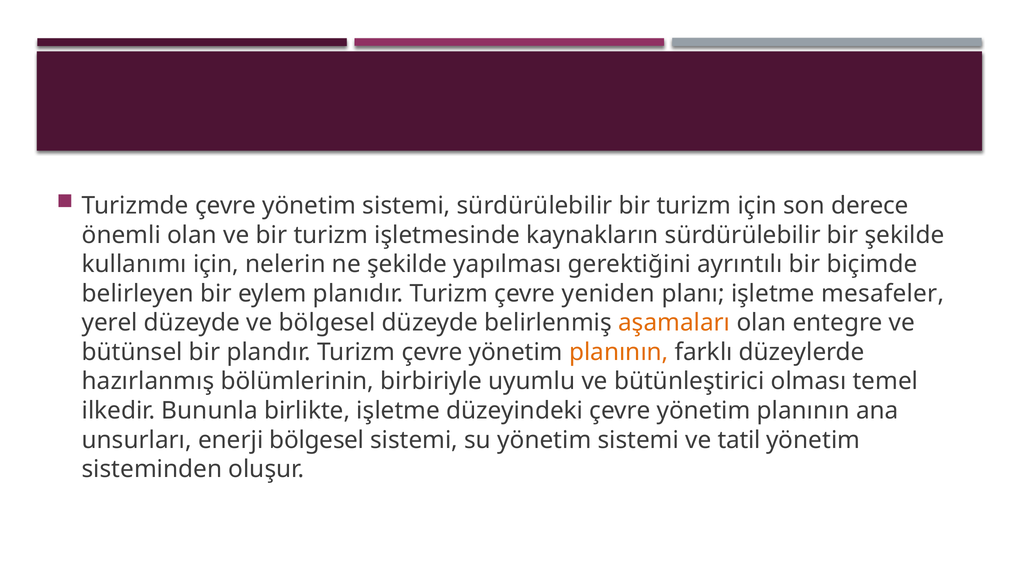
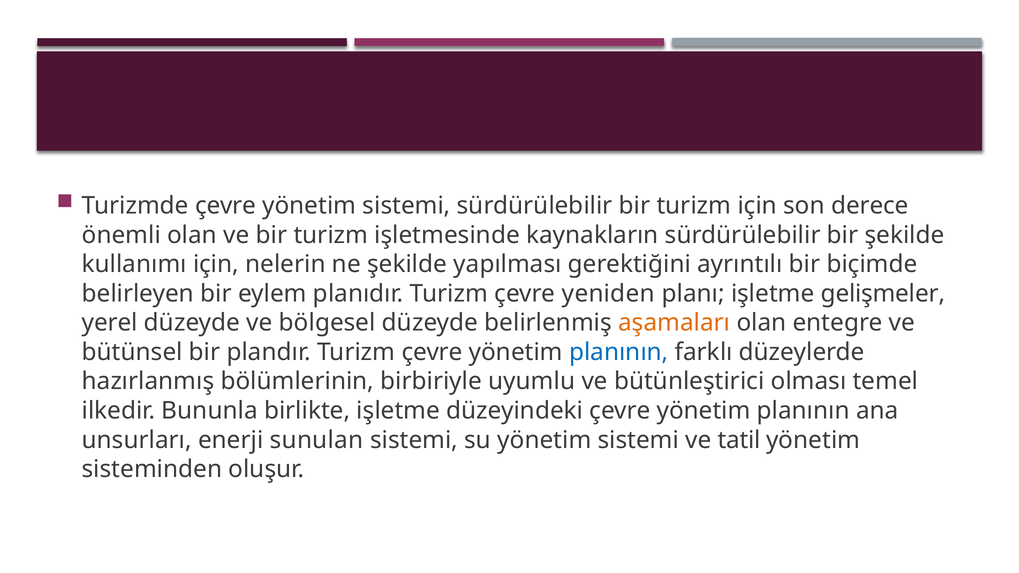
mesafeler: mesafeler -> gelişmeler (883, 294)
planının colour: orange -> blue (619, 352)
enerji bölgesel: bölgesel -> sunulan (317, 440)
